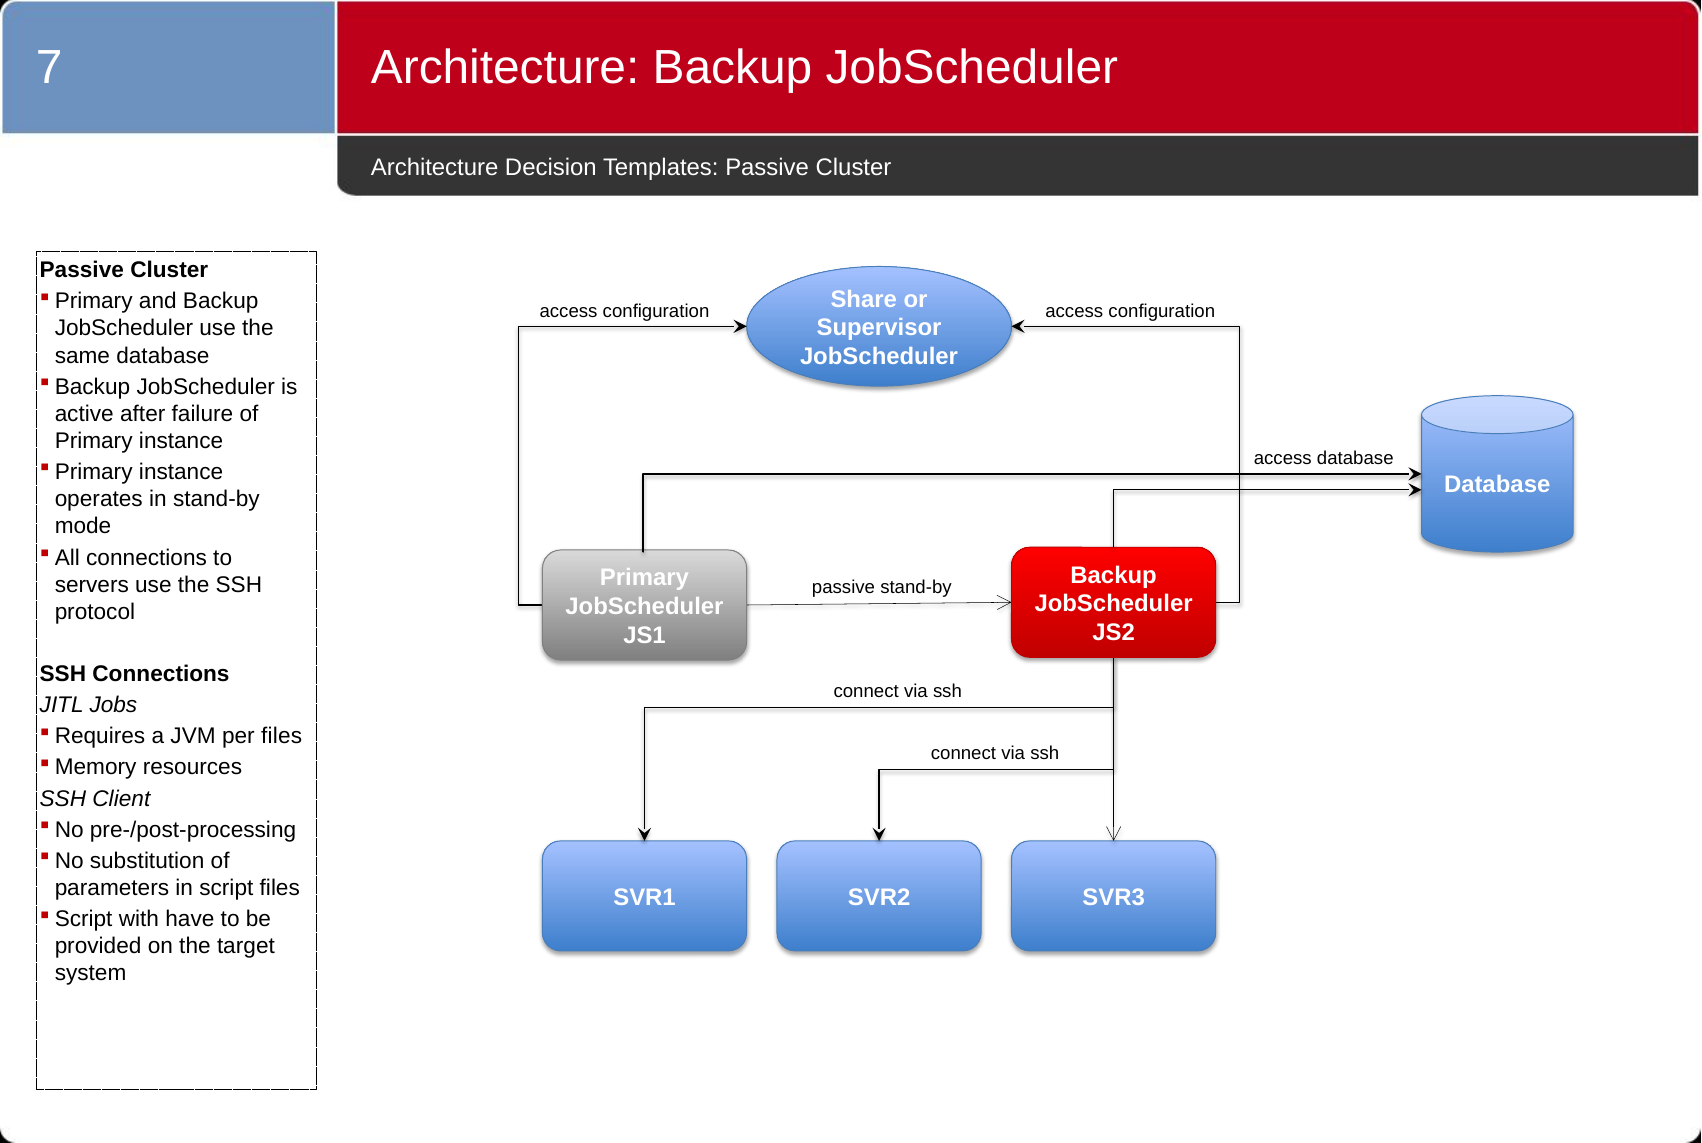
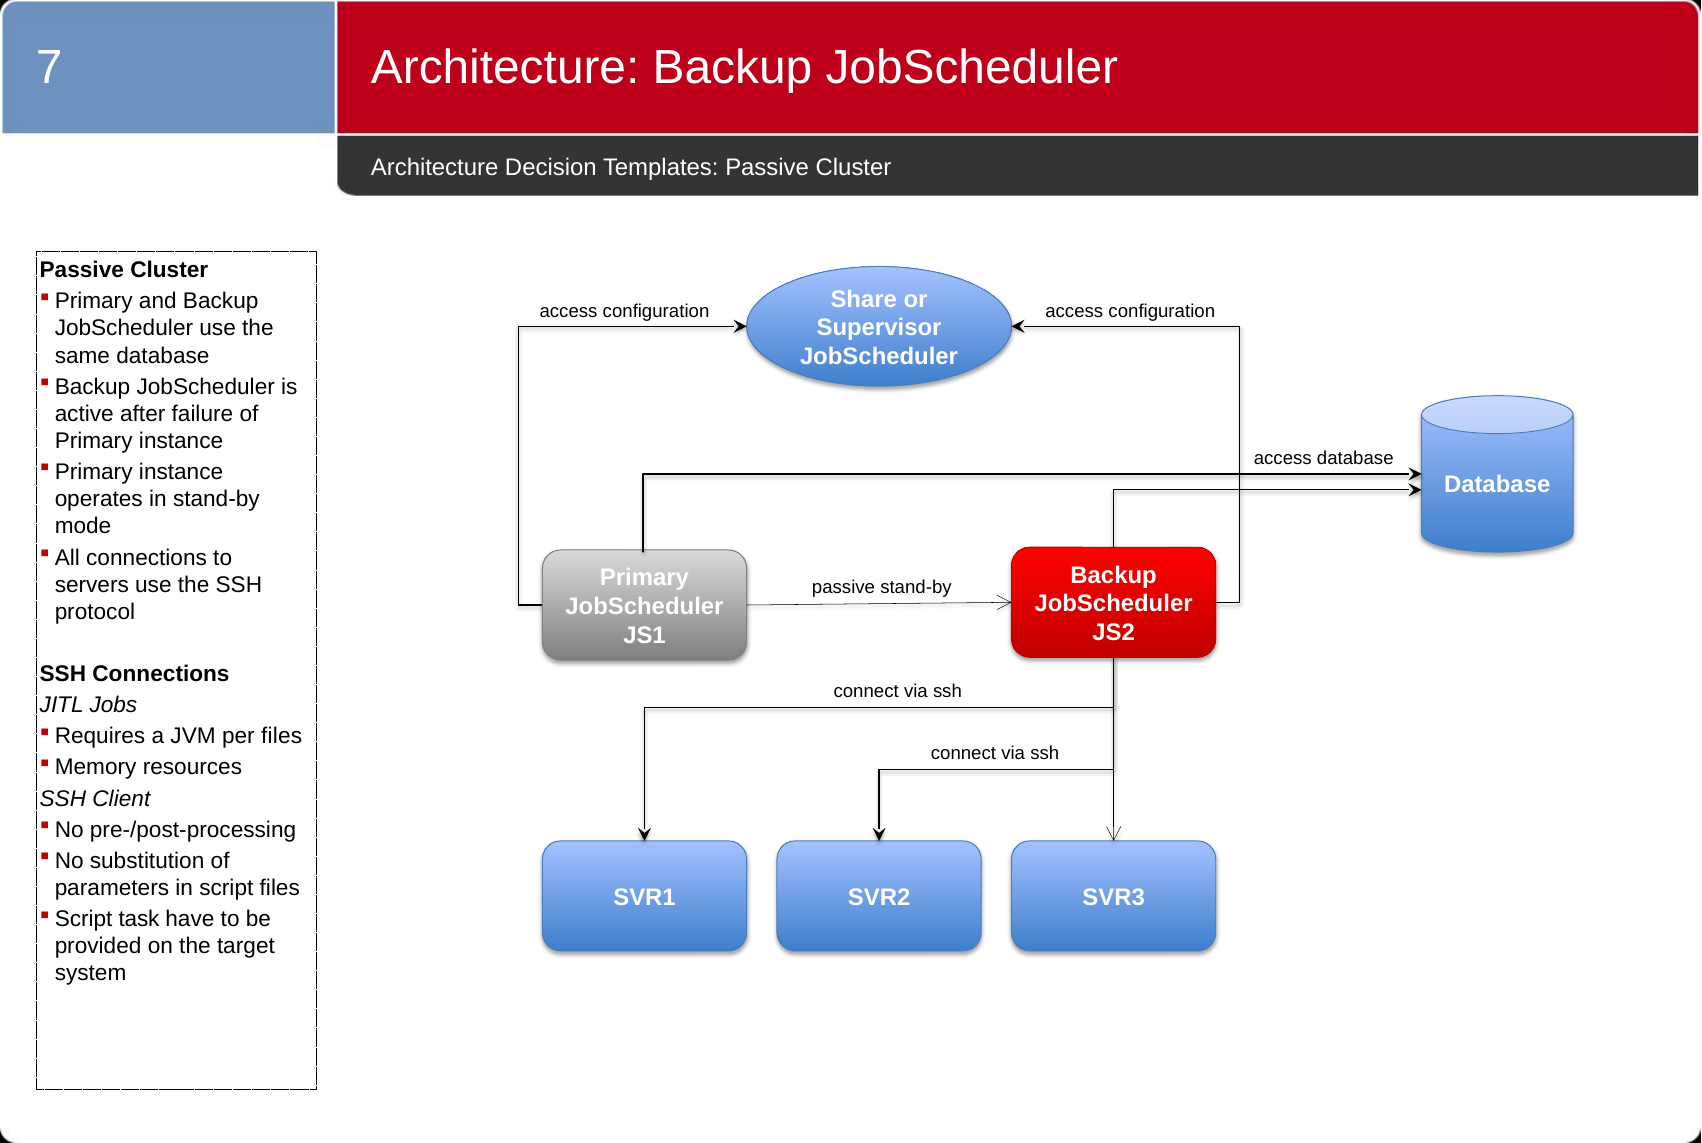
with: with -> task (139, 919)
